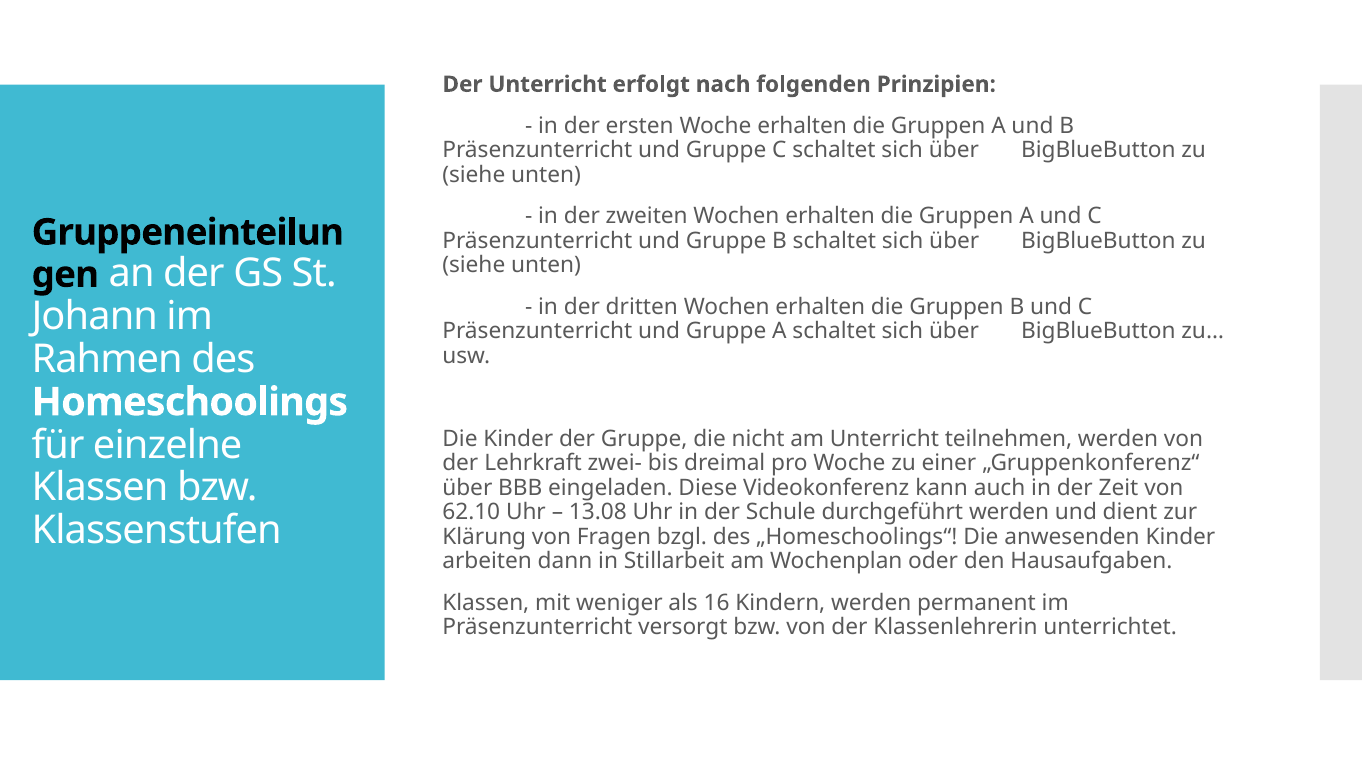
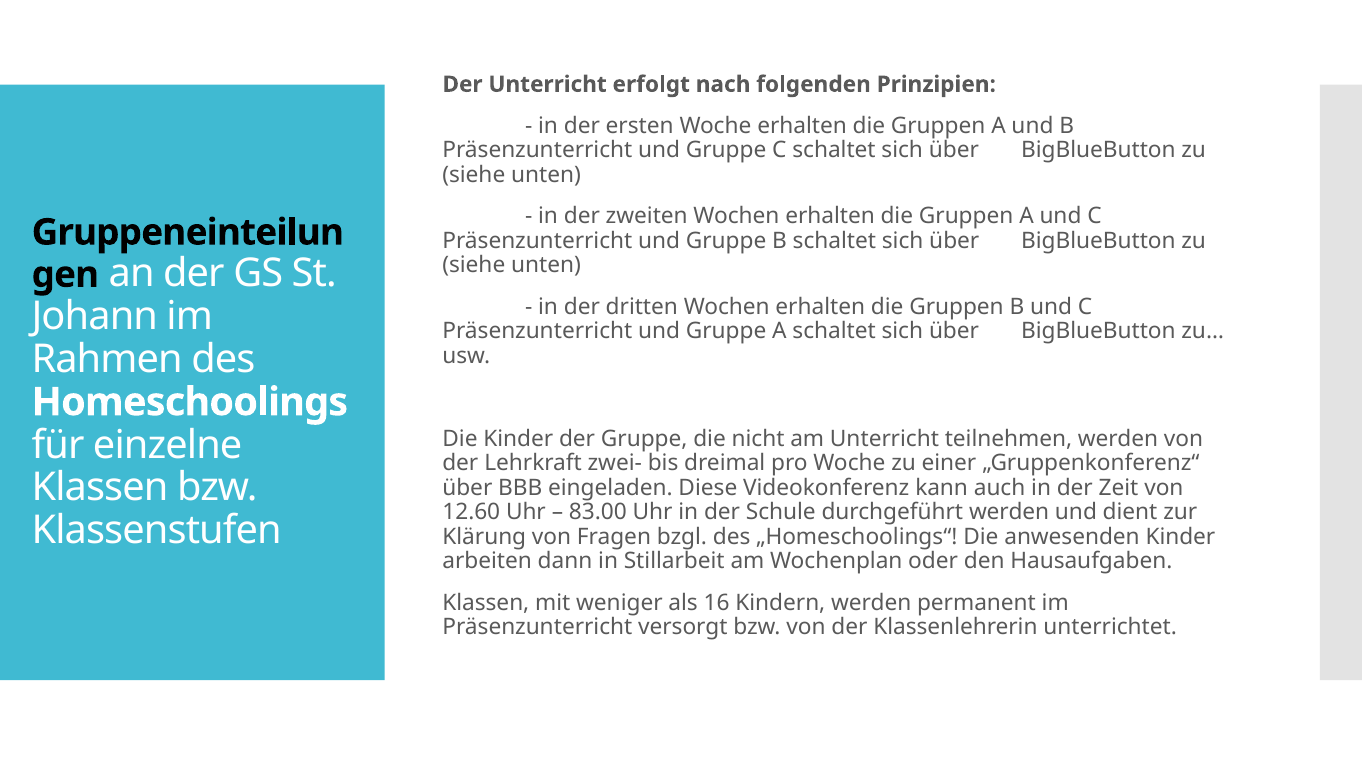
62.10: 62.10 -> 12.60 (471, 512)
13.08: 13.08 -> 83.00 (598, 512)
